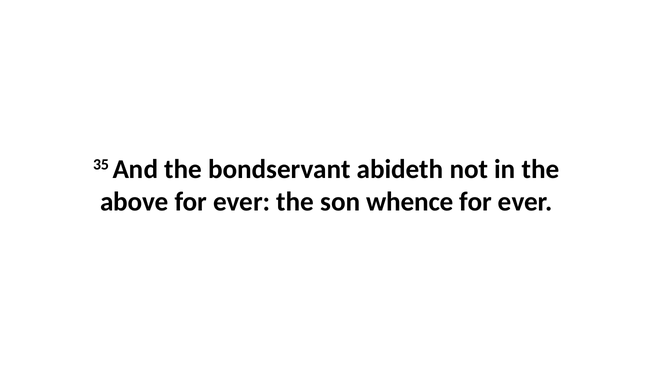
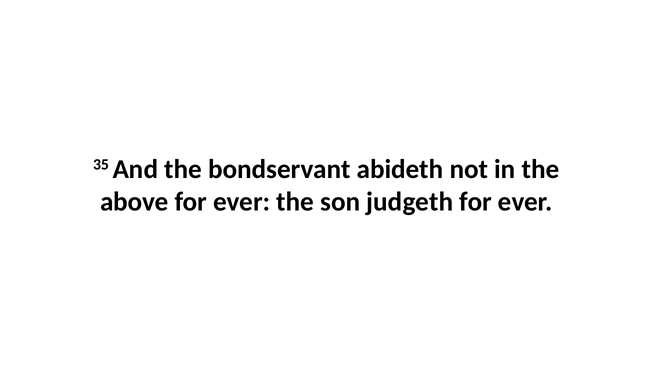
whence: whence -> judgeth (410, 202)
